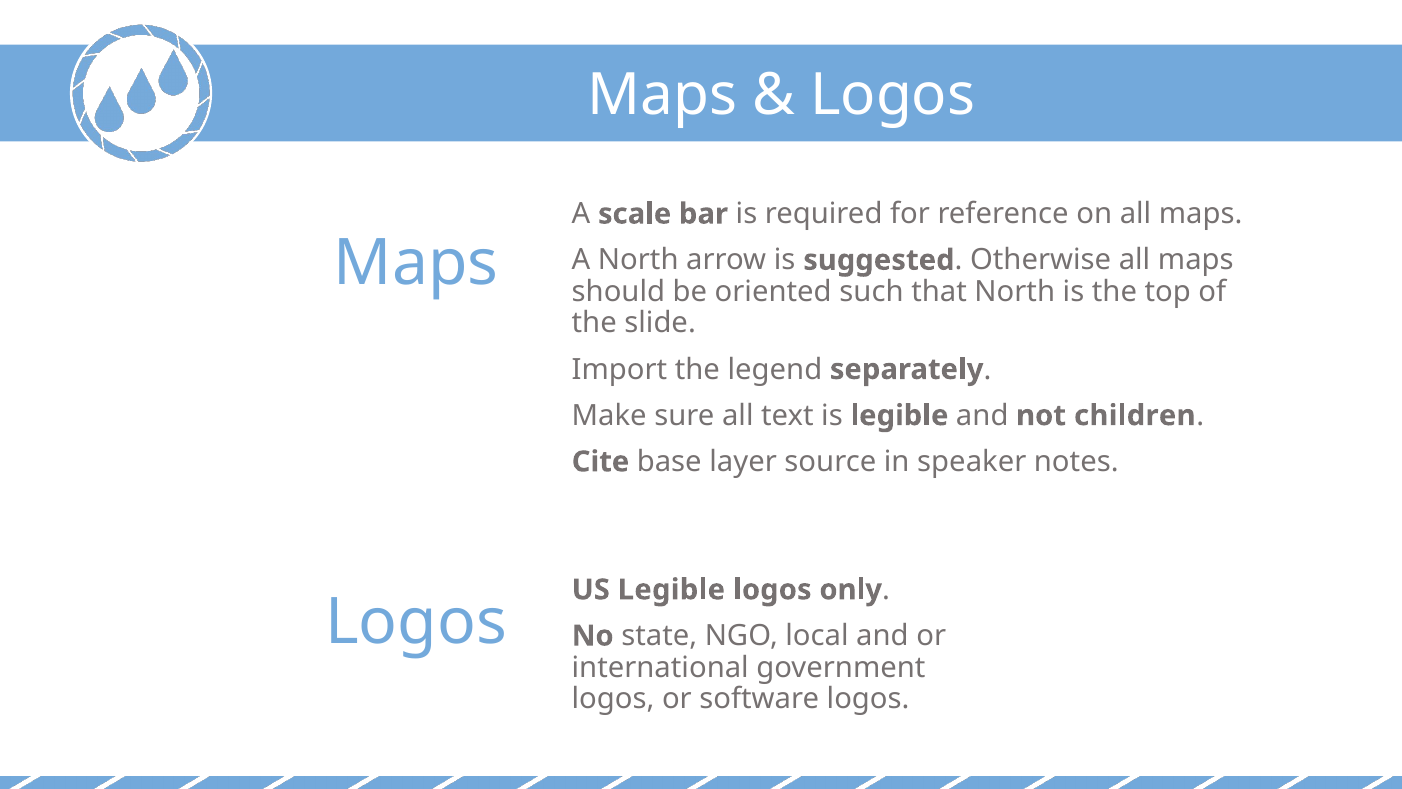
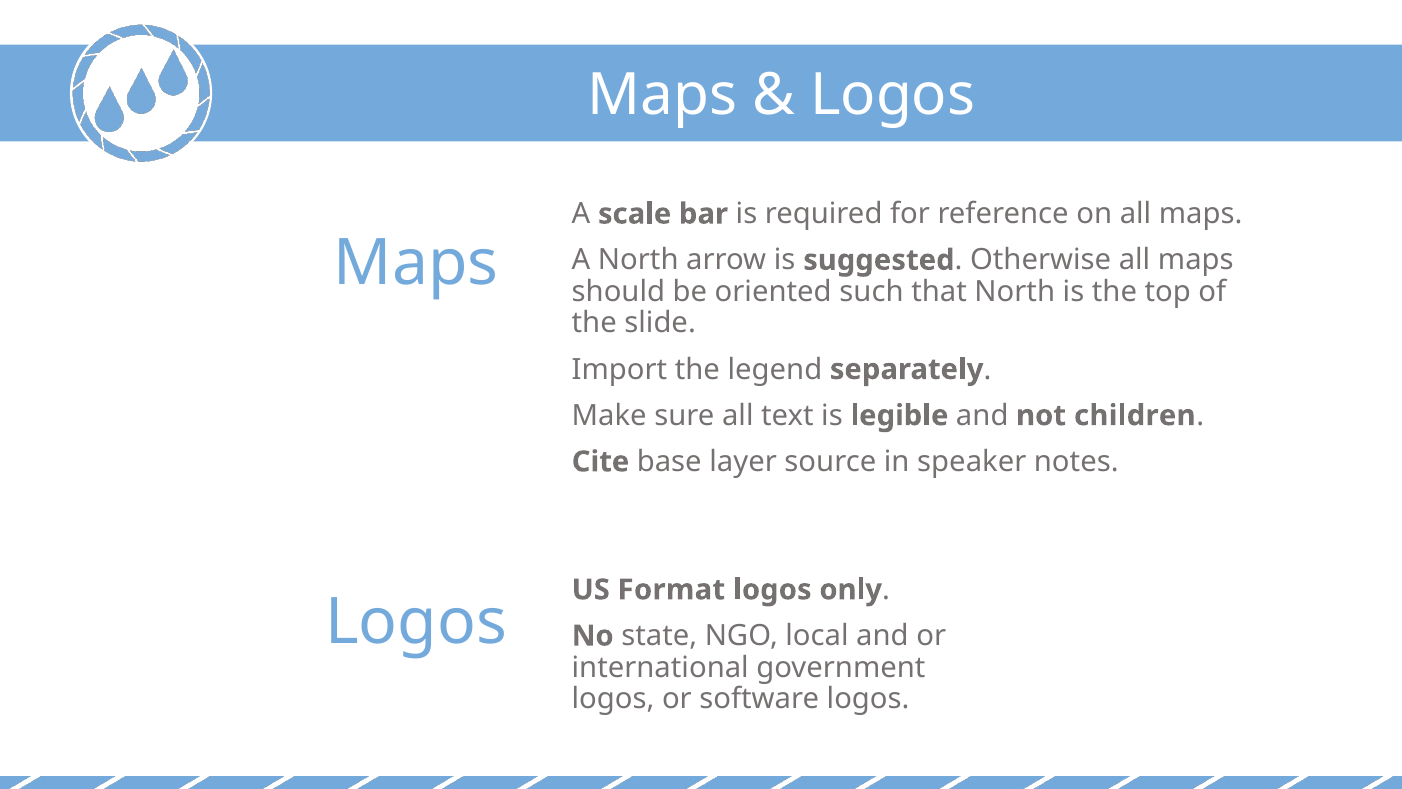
US Legible: Legible -> Format (671, 589)
